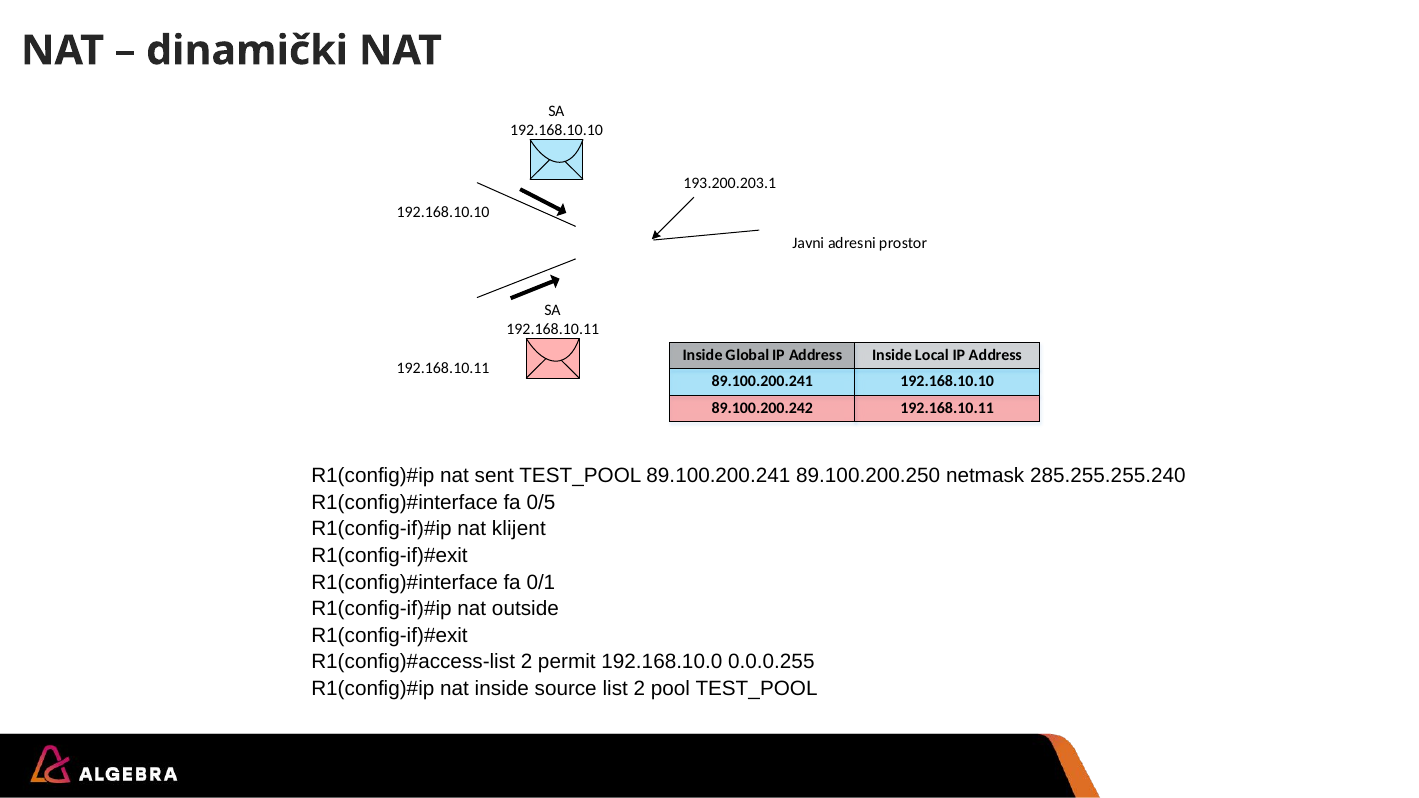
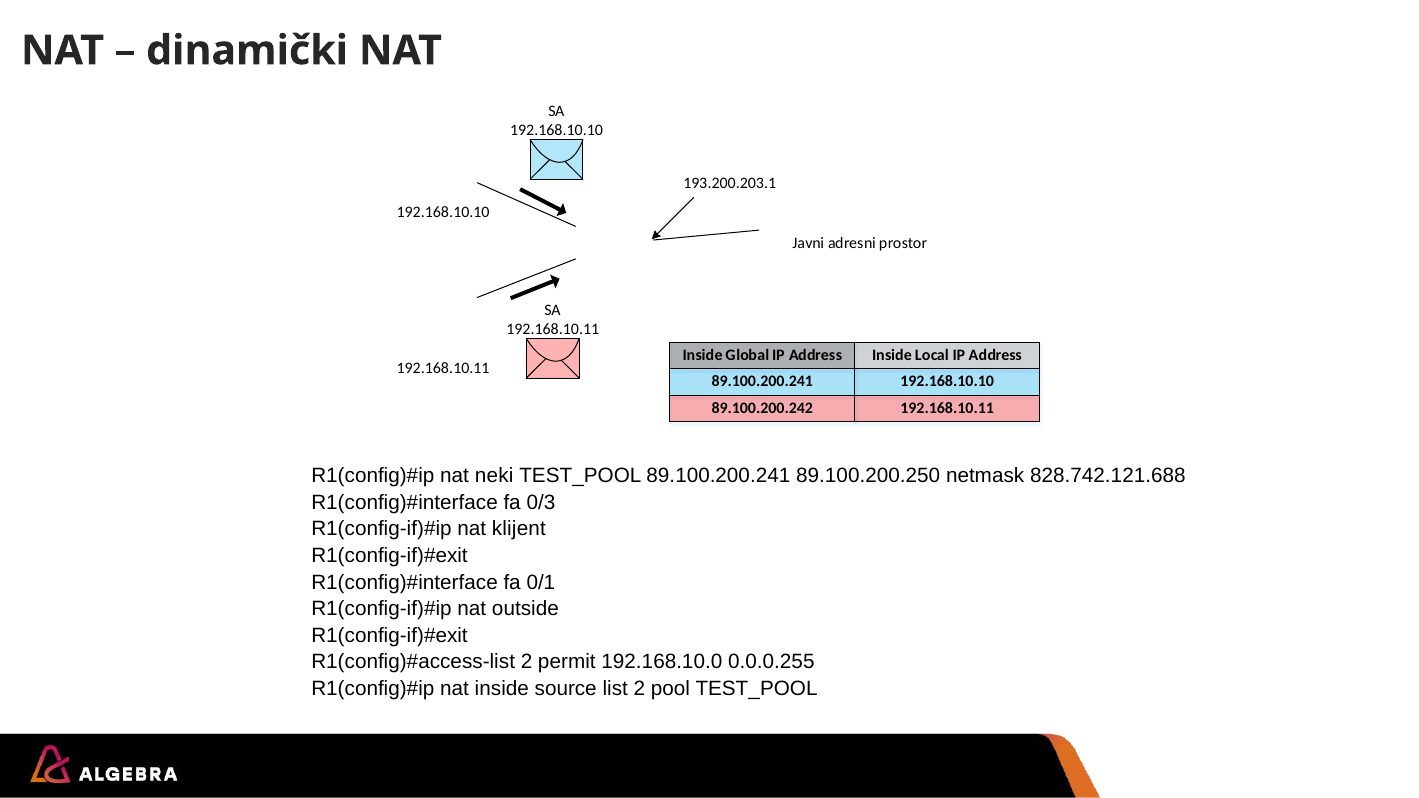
sent: sent -> neki (494, 476)
285.255.255.240: 285.255.255.240 -> 828.742.121.688 (1108, 476)
0/5: 0/5 -> 0/3 (541, 503)
